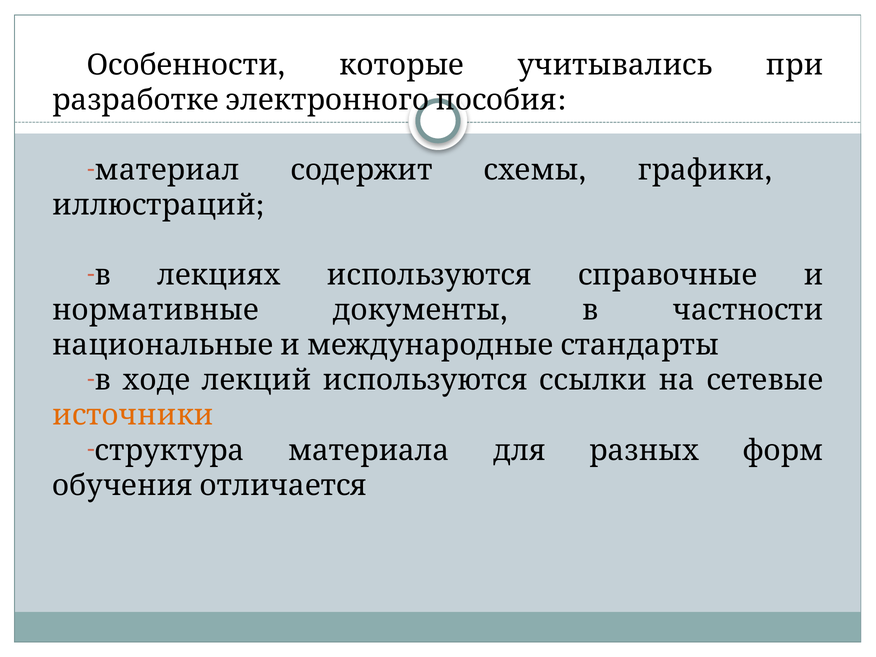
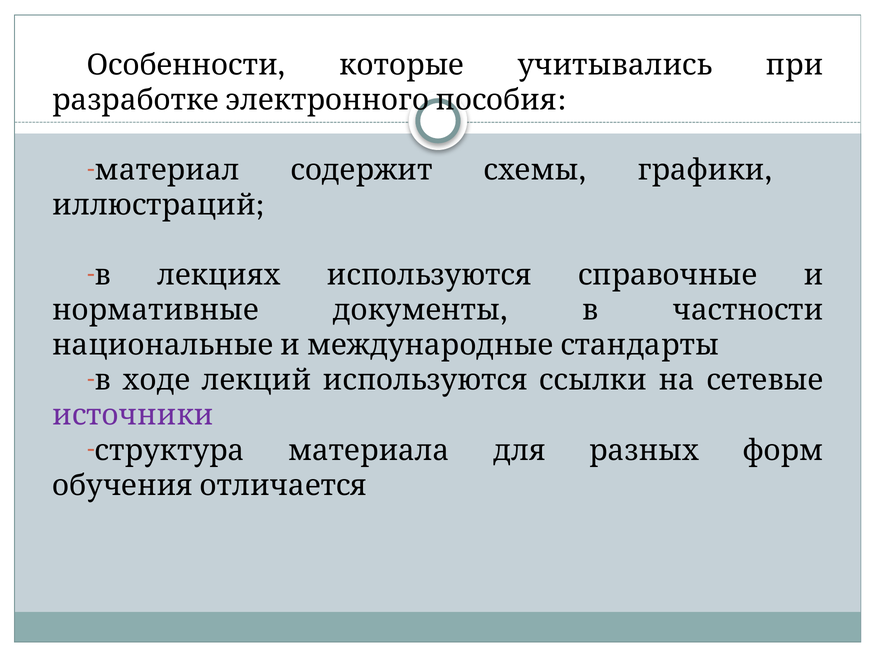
источники colour: orange -> purple (133, 415)
